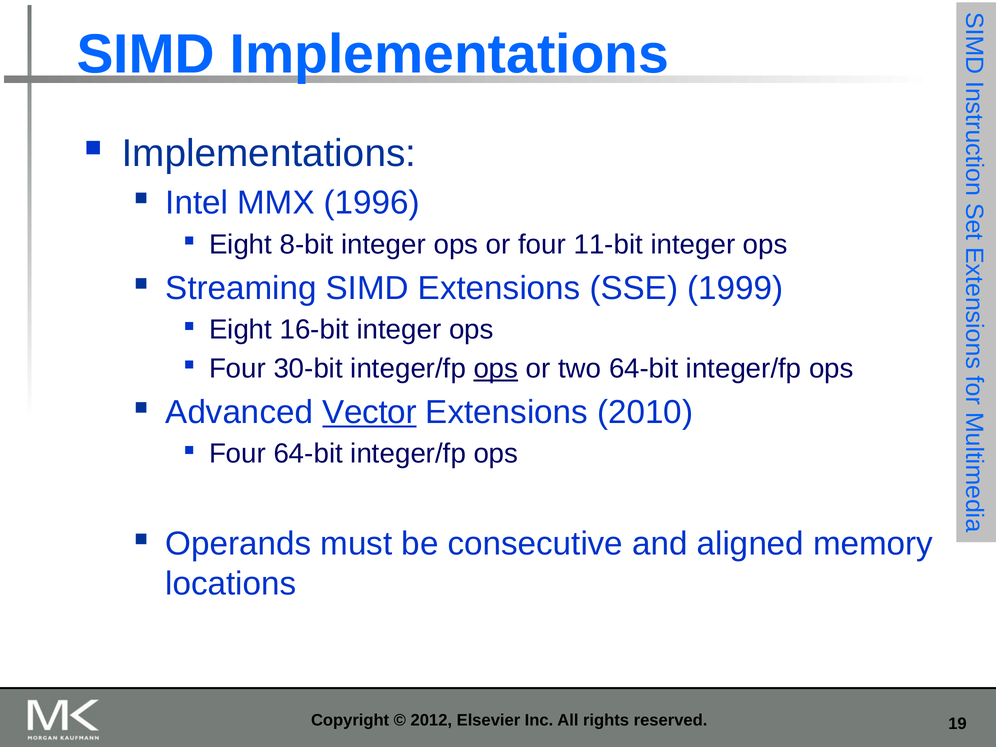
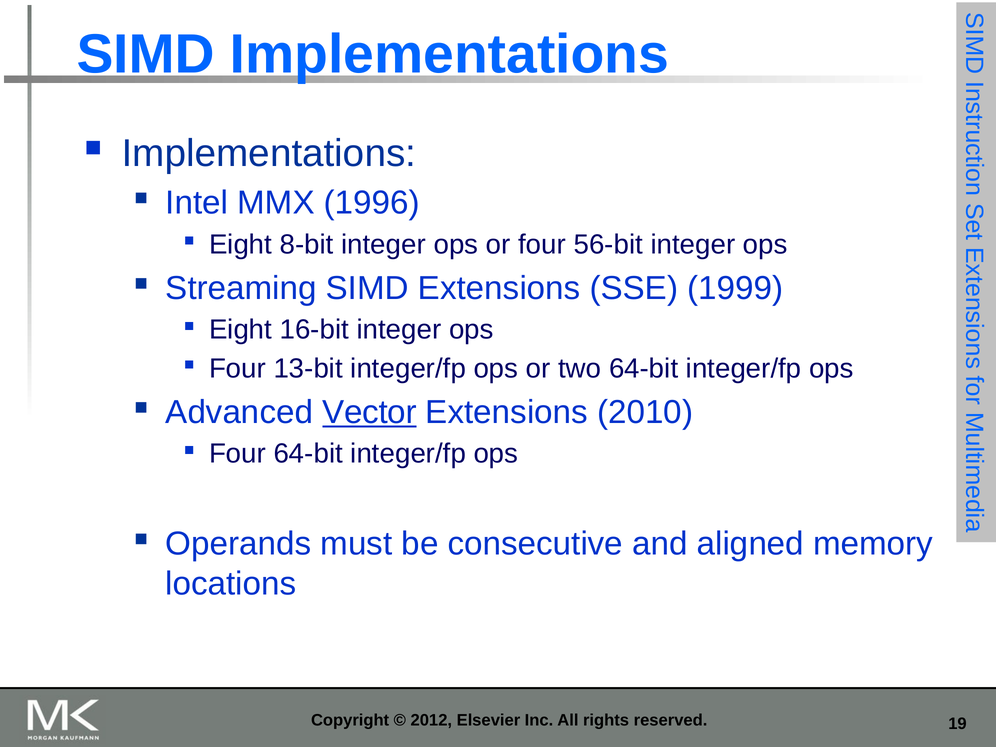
11-bit: 11-bit -> 56-bit (608, 245)
30-bit: 30-bit -> 13-bit (308, 369)
ops underline: present -> none (496, 369)
